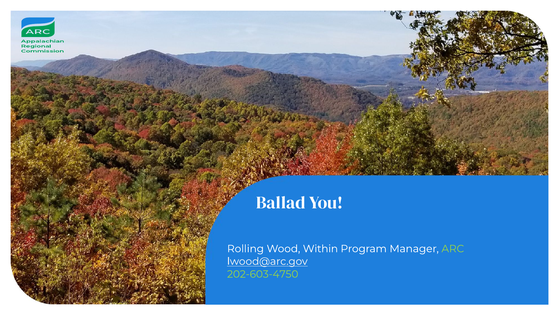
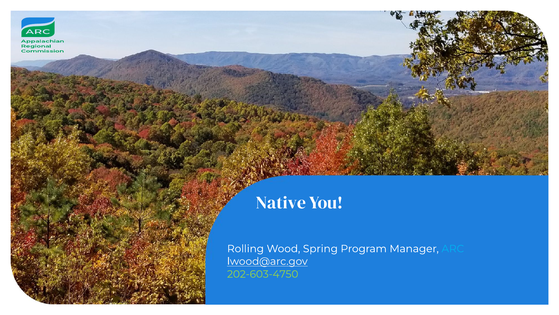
Ballad: Ballad -> Native (281, 202)
Within: Within -> Spring (320, 248)
ARC colour: light green -> light blue (453, 248)
